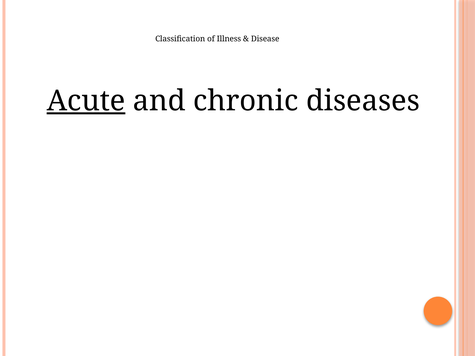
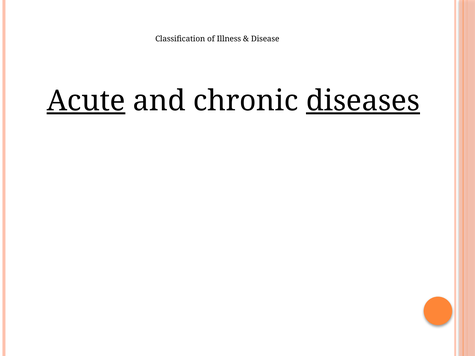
diseases underline: none -> present (363, 101)
